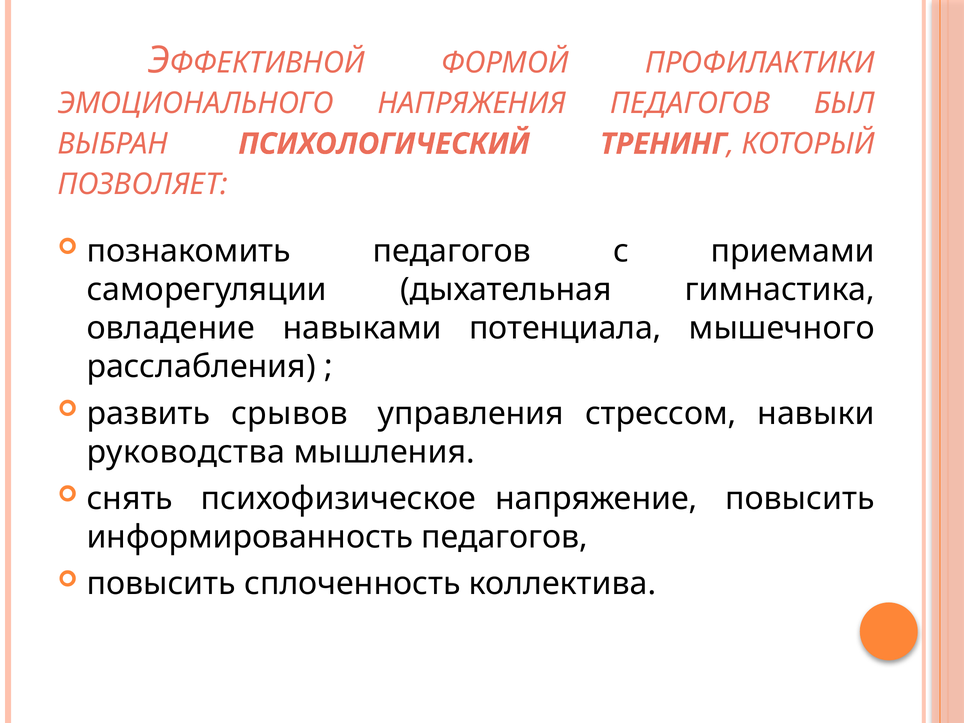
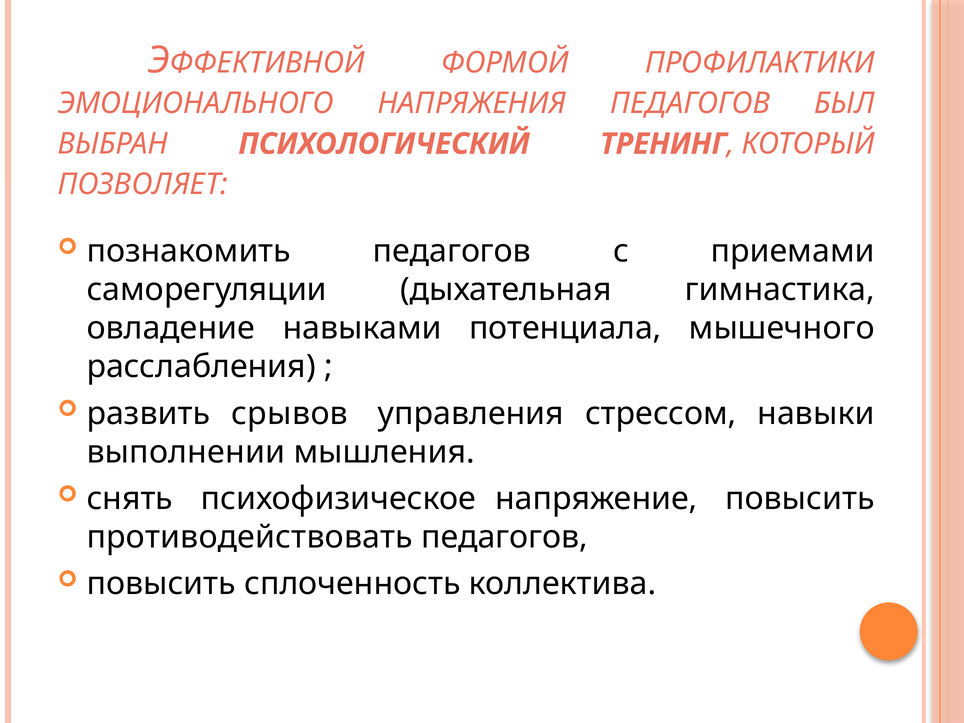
руководства: руководства -> выполнении (186, 452)
информированность: информированность -> противодействовать (250, 537)
